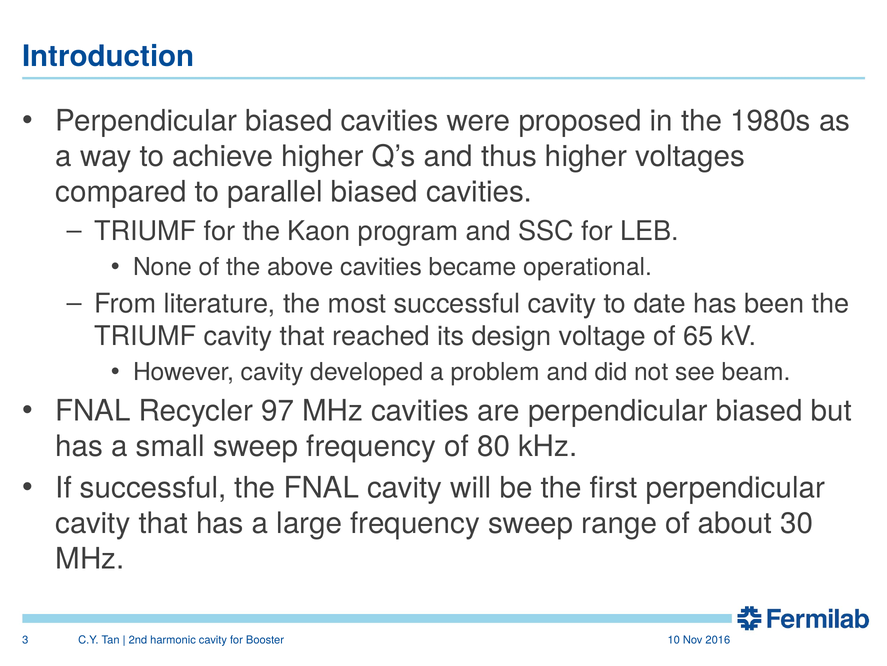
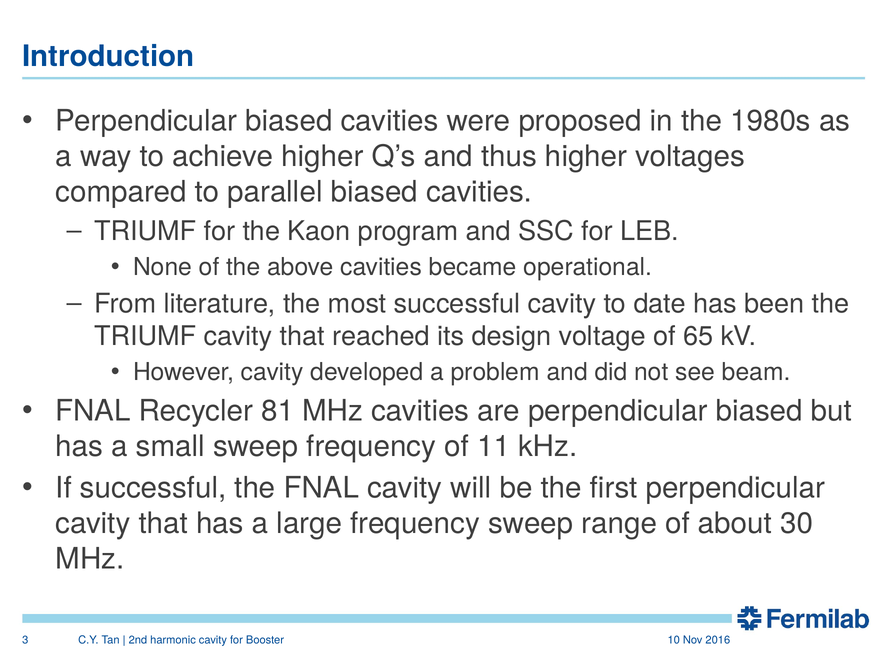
97: 97 -> 81 (278, 411)
80: 80 -> 11 (494, 446)
